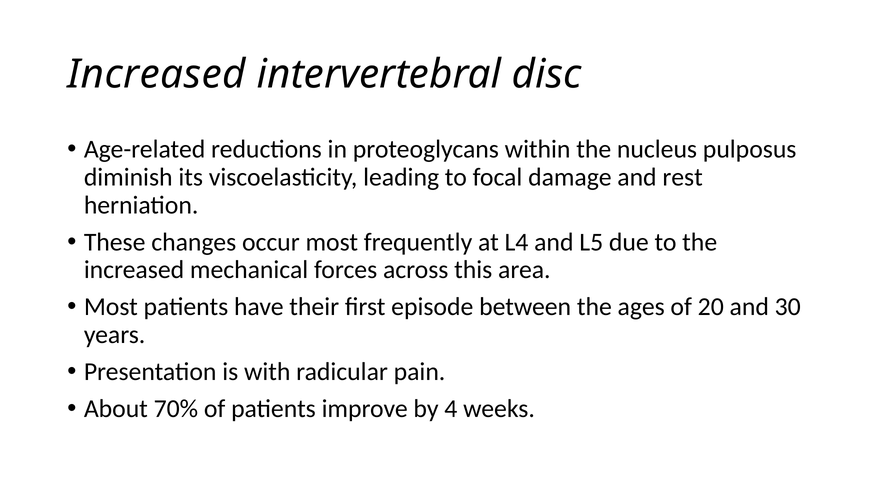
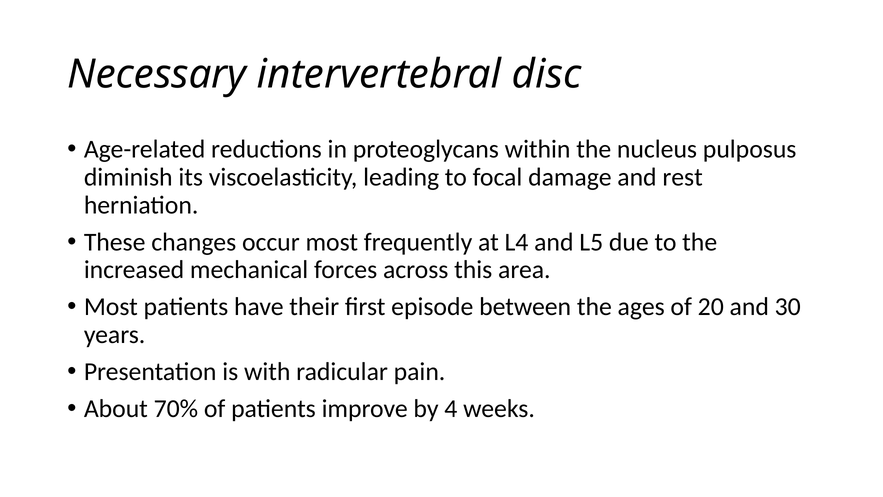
Increased: Increased -> Necessary (157, 74)
